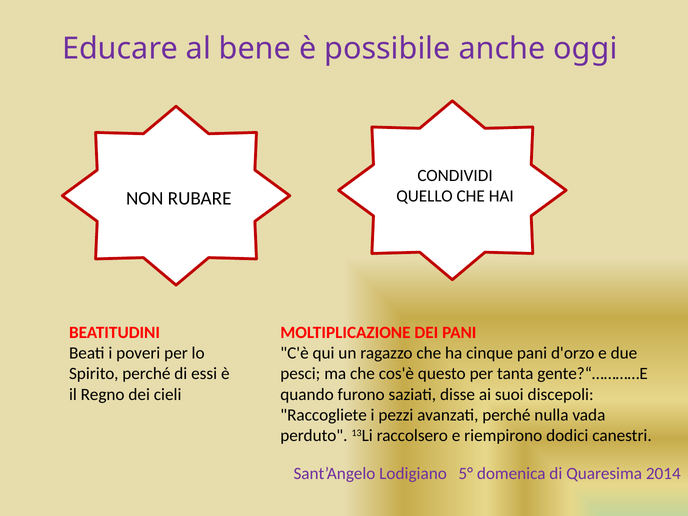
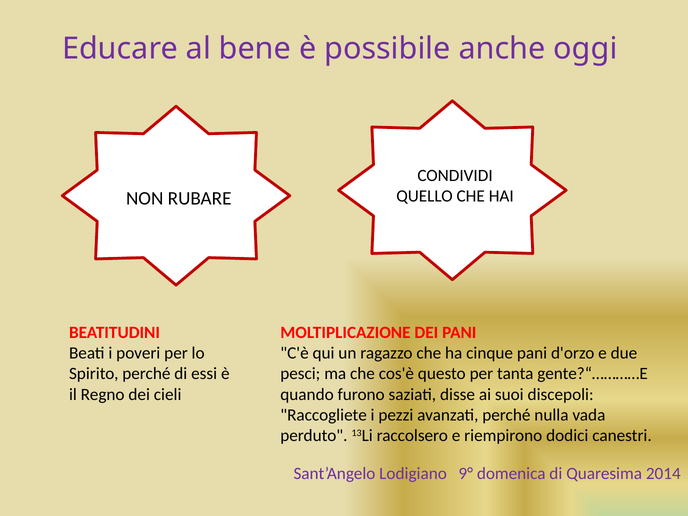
5°: 5° -> 9° (466, 473)
